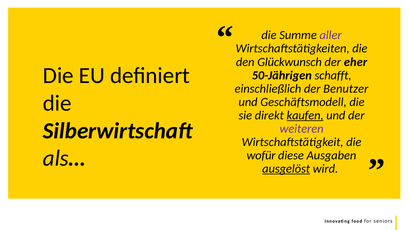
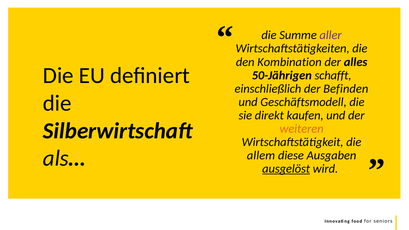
Glückwunsch: Glückwunsch -> Kombination (289, 62)
eher: eher -> alles (356, 62)
Benutzer: Benutzer -> Befinden (346, 89)
kaufen underline: present -> none (305, 115)
weiteren colour: purple -> orange (302, 129)
wofür: wofür -> allem (261, 155)
